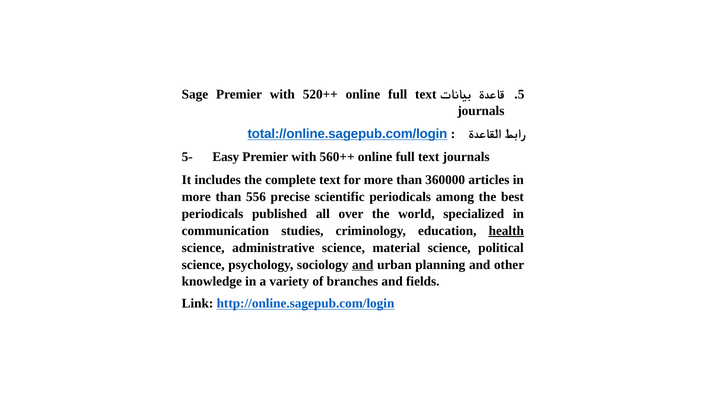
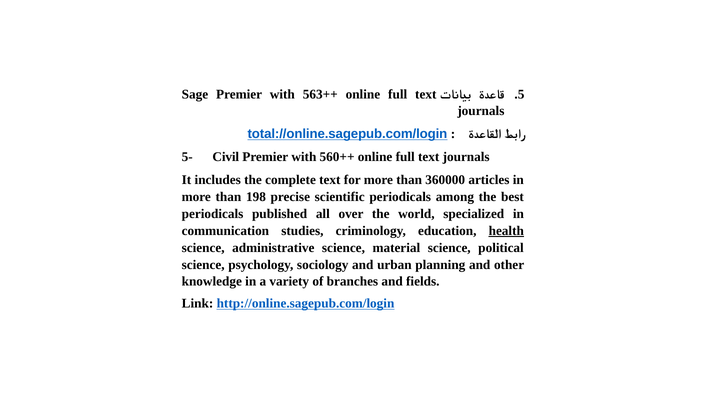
520++: 520++ -> 563++ (320, 94)
Easy: Easy -> Civil (226, 157)
556: 556 -> 198 (256, 197)
and underline: present -> none (363, 265)
